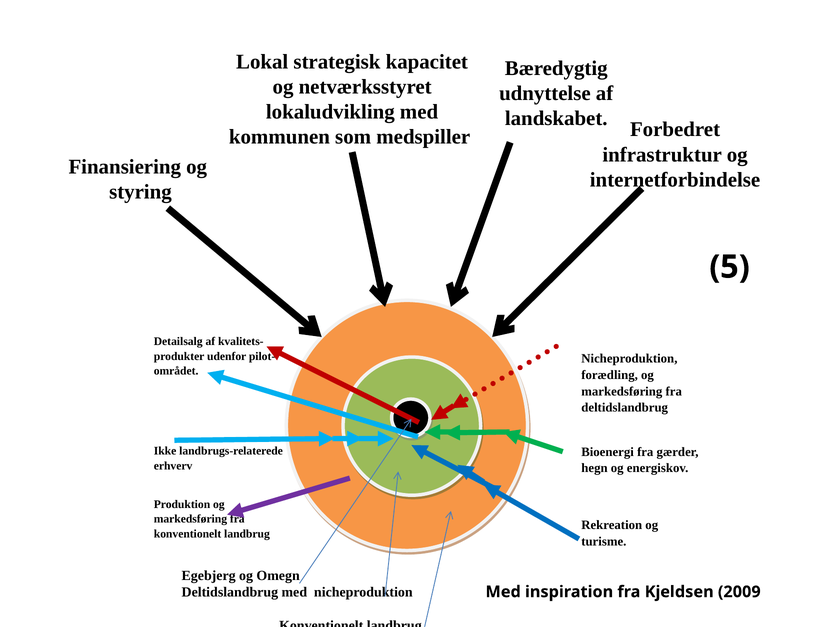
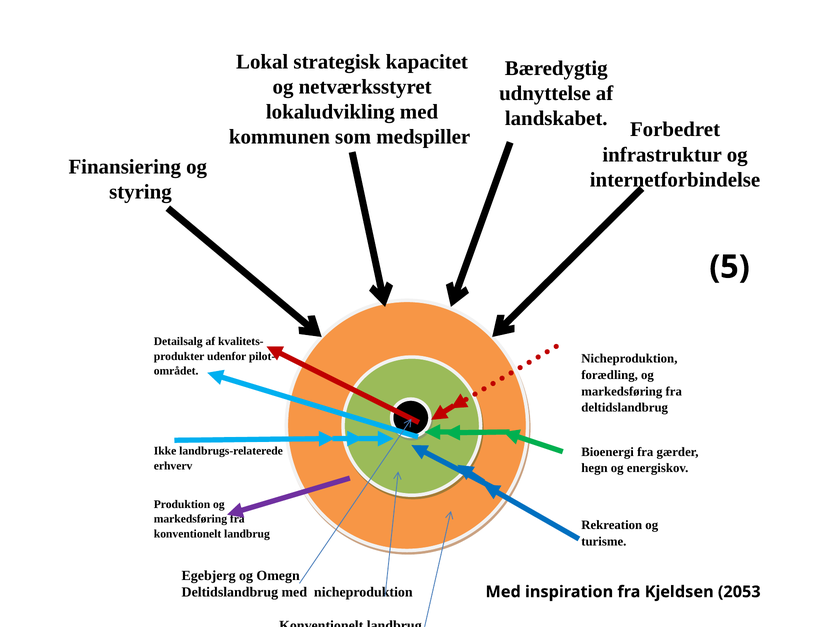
2009: 2009 -> 2053 (739, 592)
